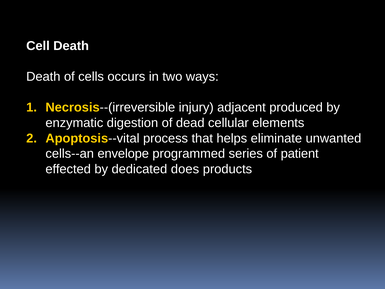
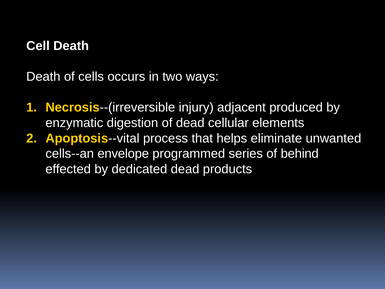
patient: patient -> behind (300, 154)
dedicated does: does -> dead (185, 169)
